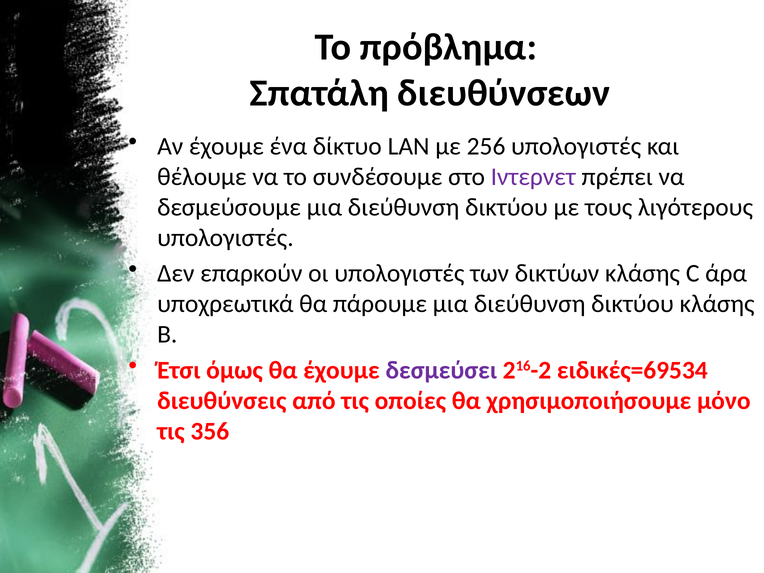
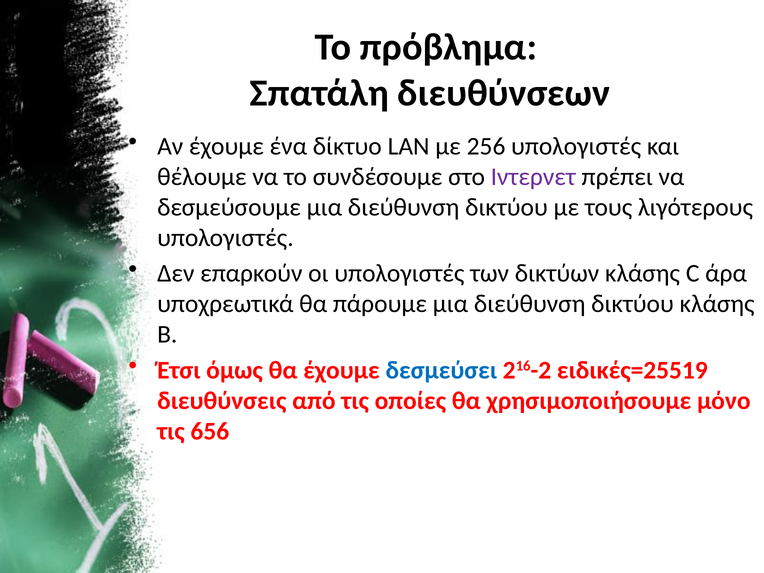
δεσμεύσει colour: purple -> blue (441, 370)
ειδικές=69534: ειδικές=69534 -> ειδικές=25519 (632, 370)
356: 356 -> 656 (210, 431)
